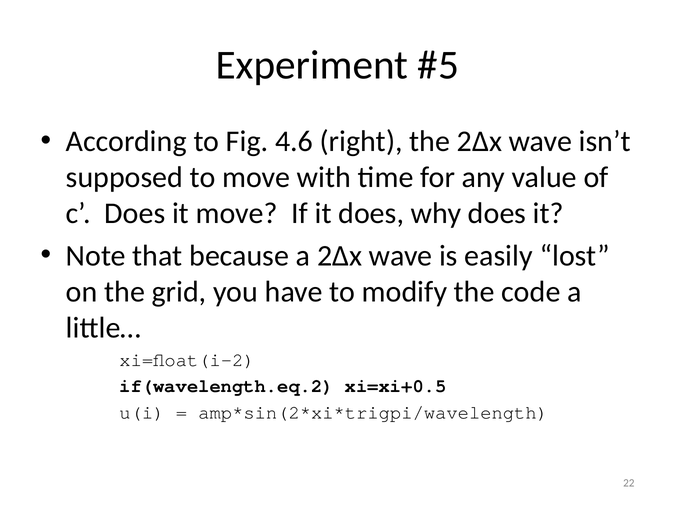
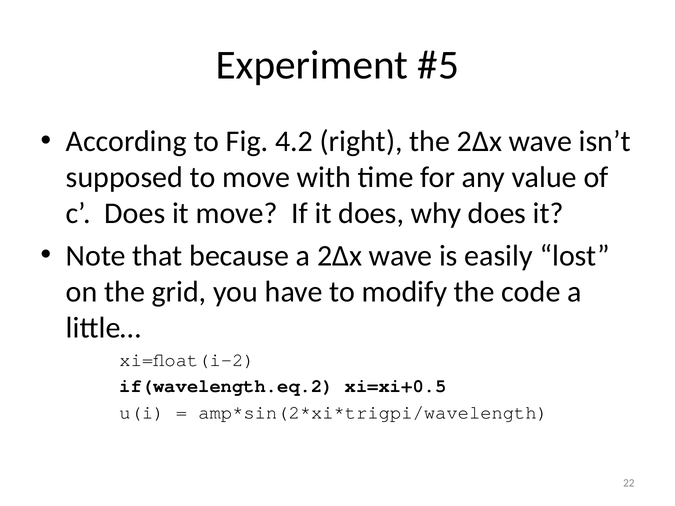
4.6: 4.6 -> 4.2 (294, 142)
